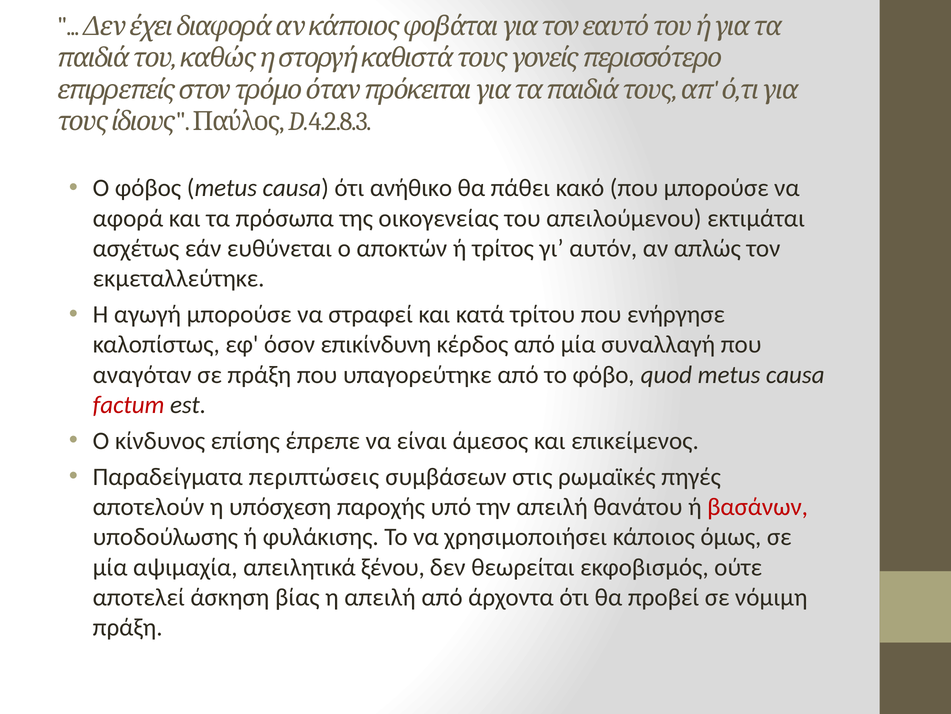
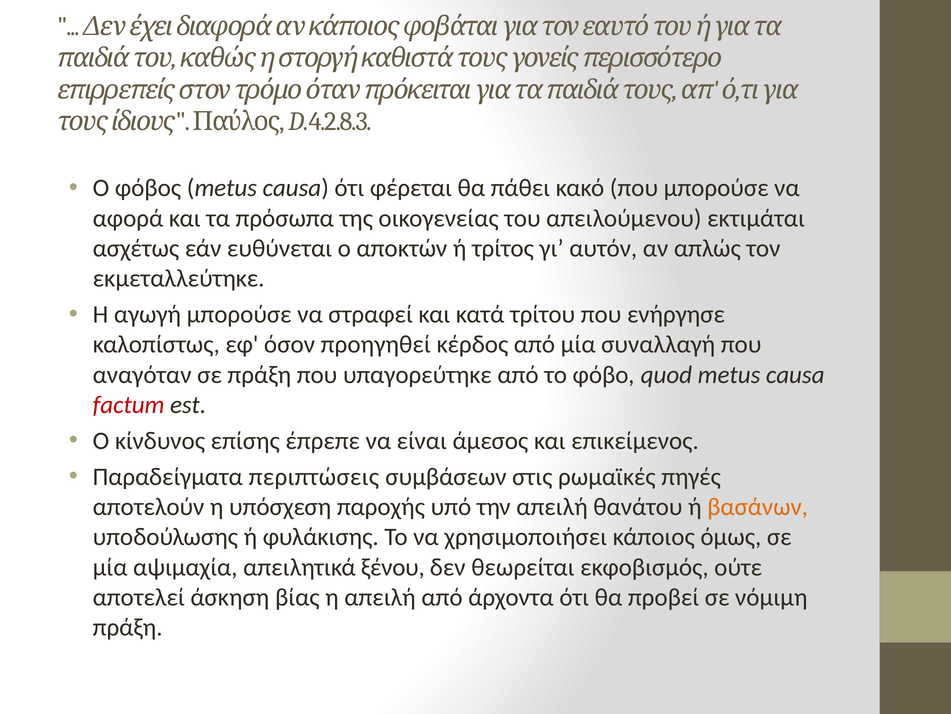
ανήθικο: ανήθικο -> φέρεται (411, 188)
επικίνδυνη: επικίνδυνη -> προηγηθεί (376, 344)
βασάνων colour: red -> orange (758, 506)
